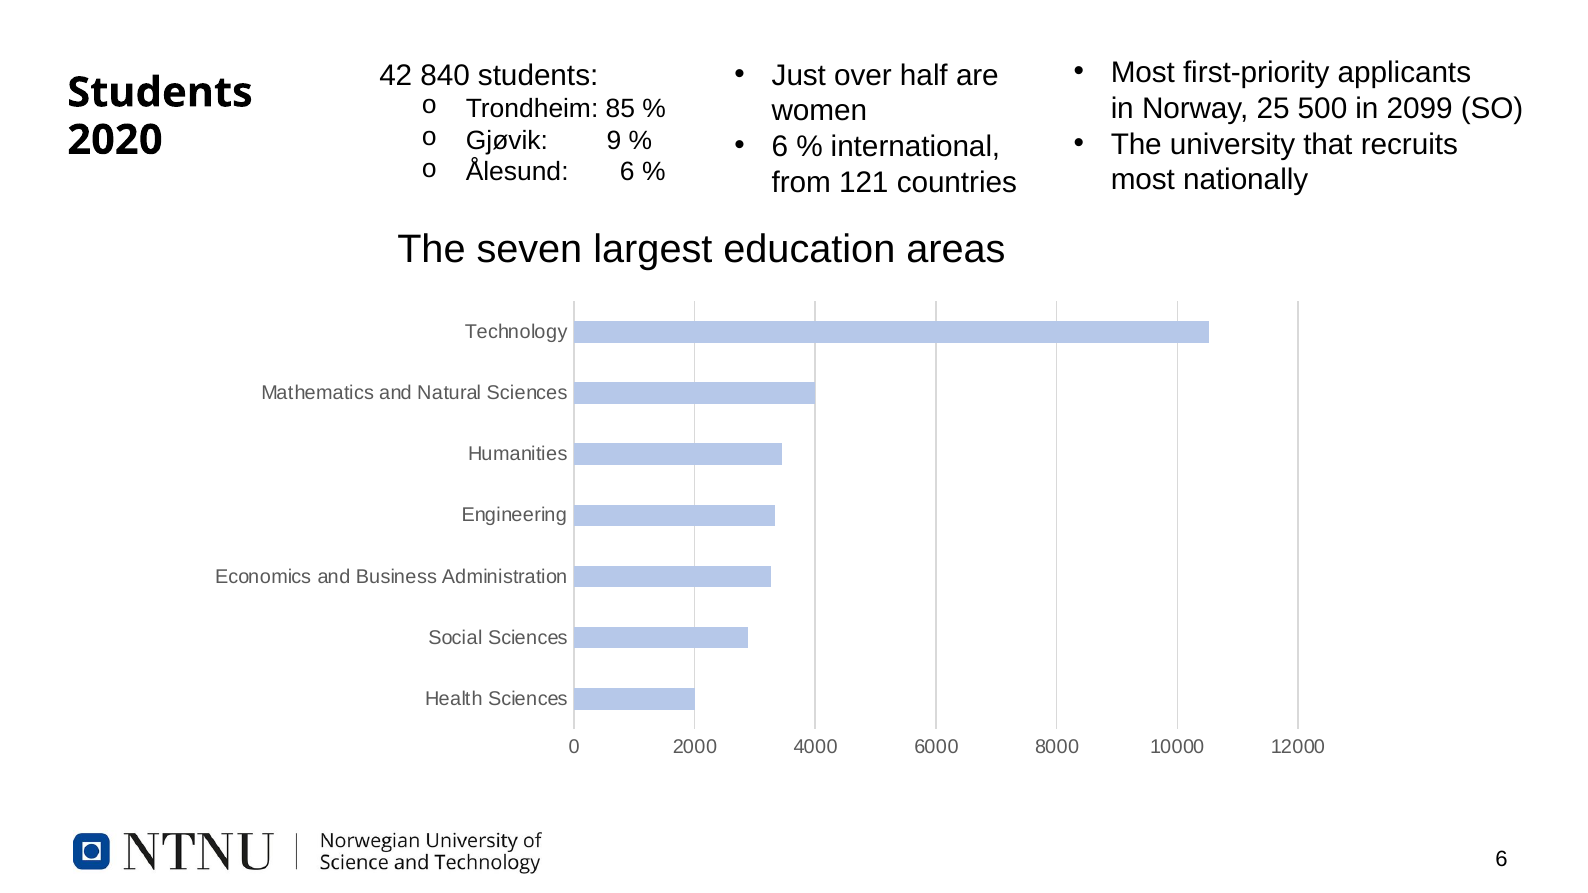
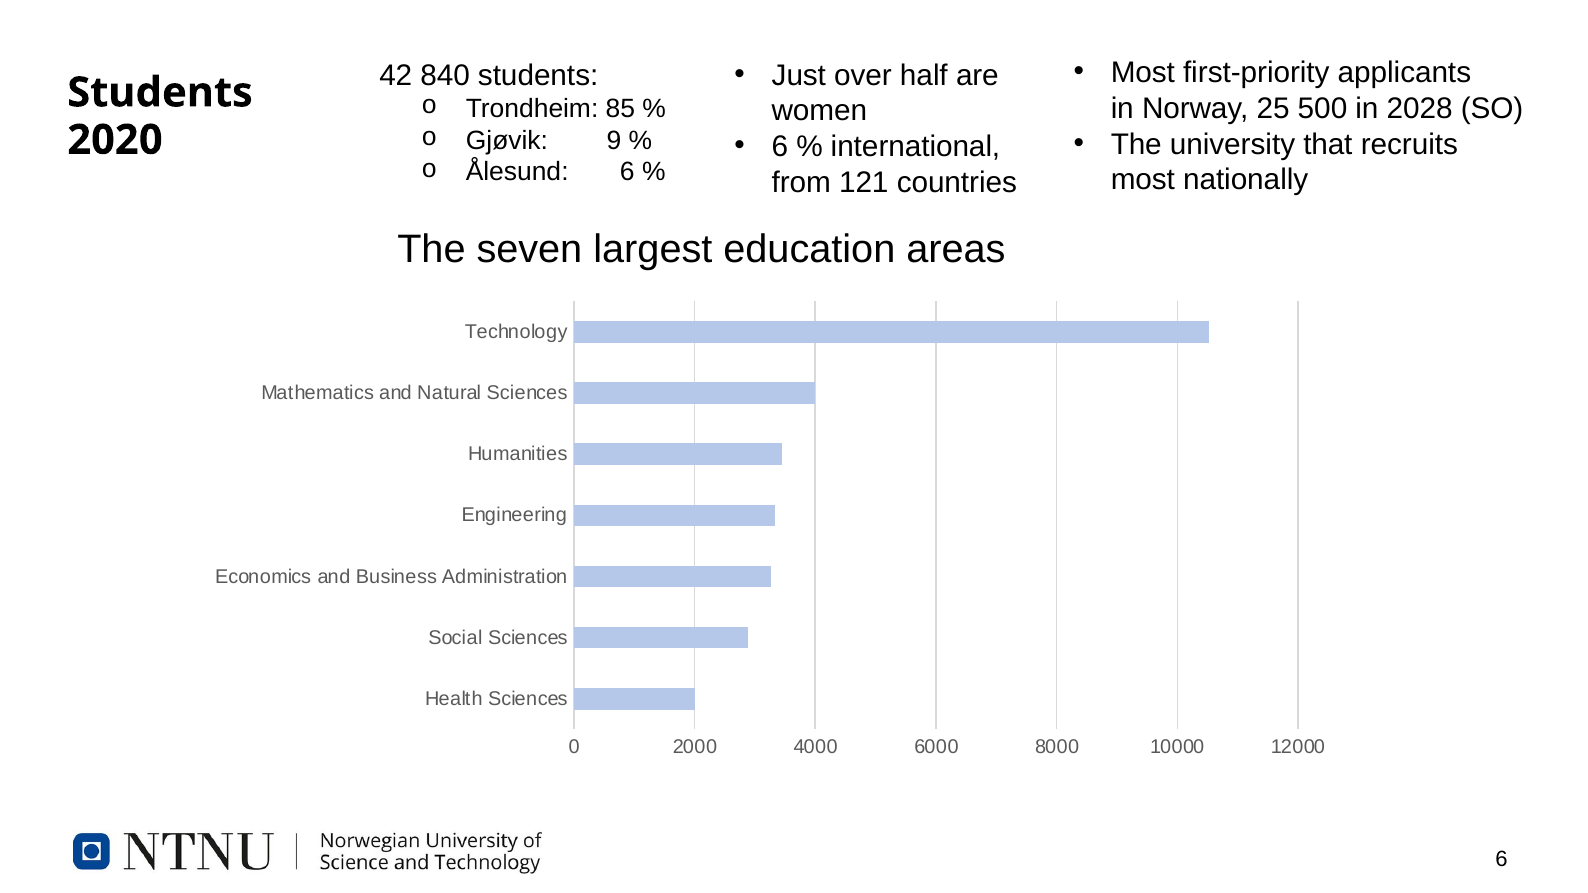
2099: 2099 -> 2028 (1420, 109)
